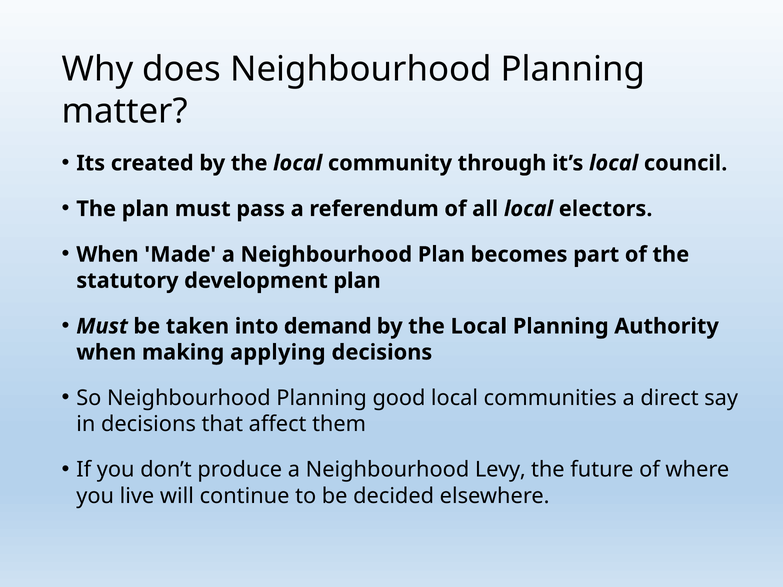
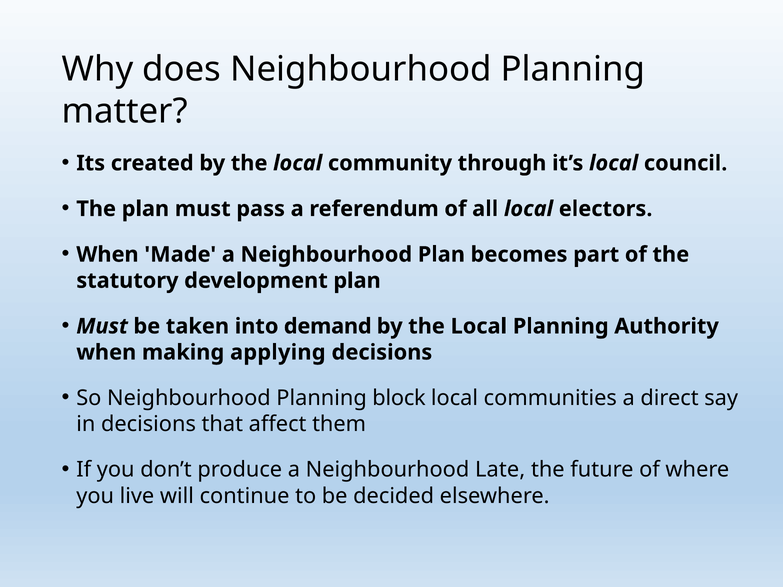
good: good -> block (399, 398)
Levy: Levy -> Late (500, 470)
